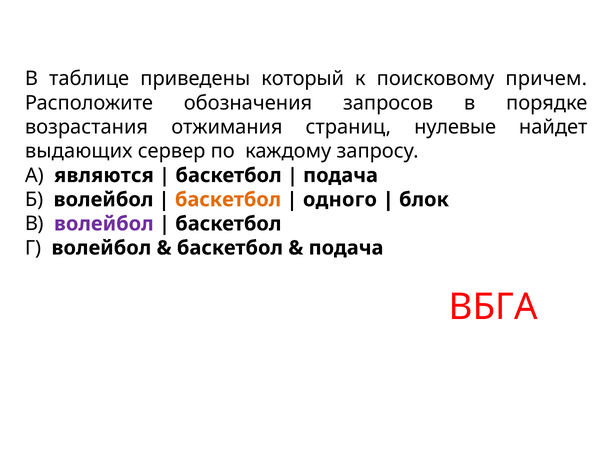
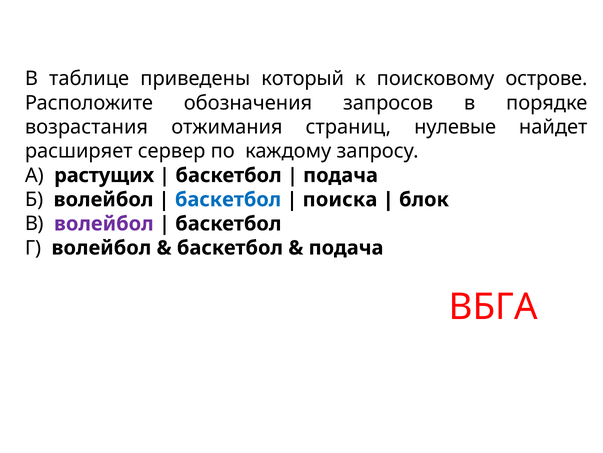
причем: причем -> острове (546, 79)
выдающих: выдающих -> расширяет (79, 151)
являются: являются -> растущих (104, 175)
баскетбол colour: orange -> blue (228, 199)
одного: одного -> поиска (340, 199)
